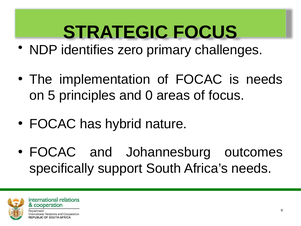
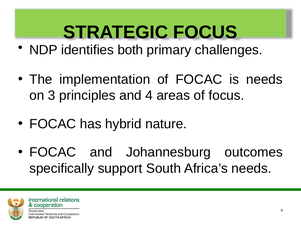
zero: zero -> both (130, 50)
5: 5 -> 3 (52, 95)
0: 0 -> 4 (149, 95)
